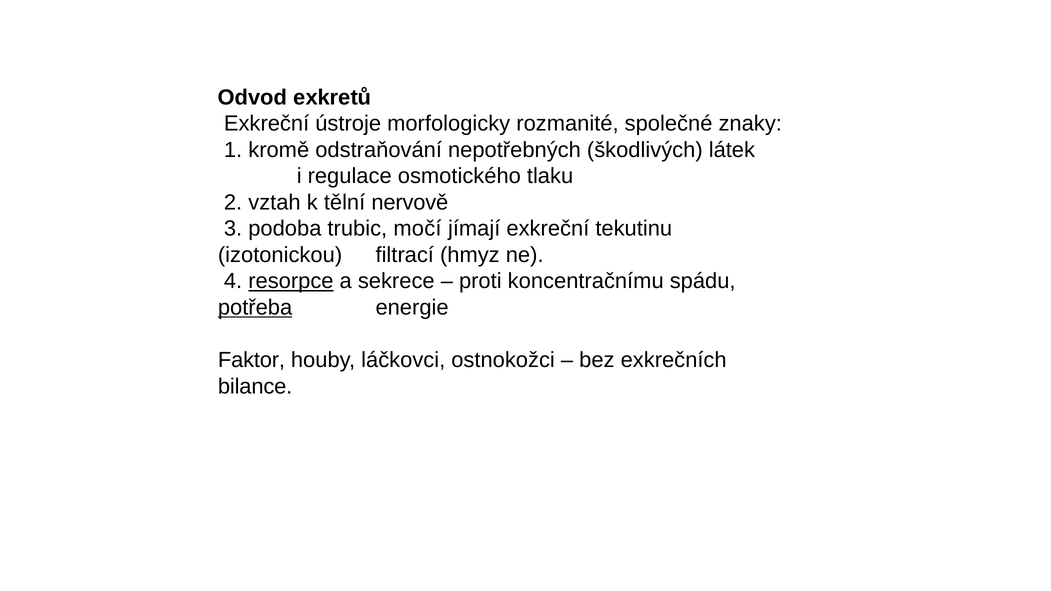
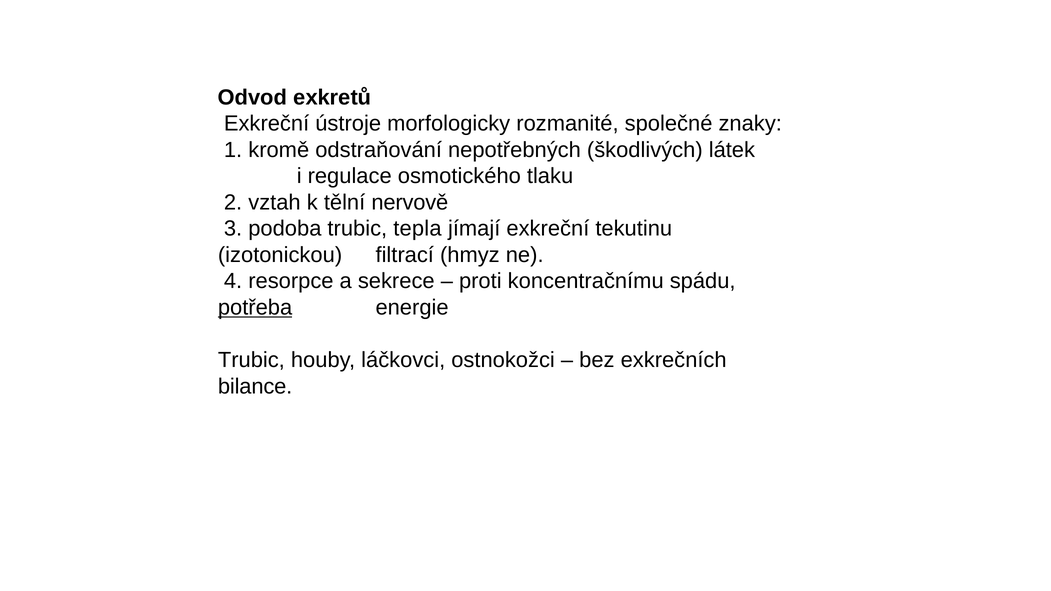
močí: močí -> tepla (417, 229)
resorpce underline: present -> none (291, 281)
Faktor: Faktor -> Trubic (251, 360)
